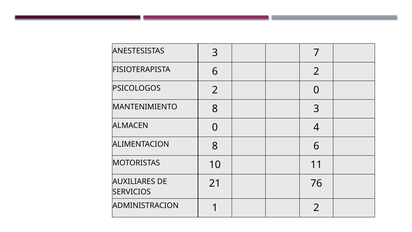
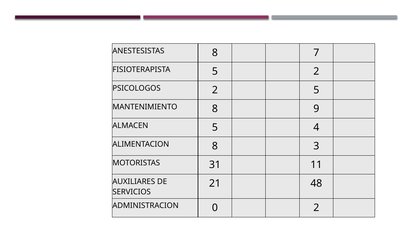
ANESTESISTAS 3: 3 -> 8 (215, 53)
FISIOTERAPISTA 6: 6 -> 5 (215, 71)
2 0: 0 -> 5 (316, 90)
8 3: 3 -> 9 (316, 109)
ALMACEN 0: 0 -> 5 (215, 127)
8 6: 6 -> 3 (316, 146)
10: 10 -> 31 (215, 165)
76: 76 -> 48 (316, 183)
1: 1 -> 0 (215, 207)
